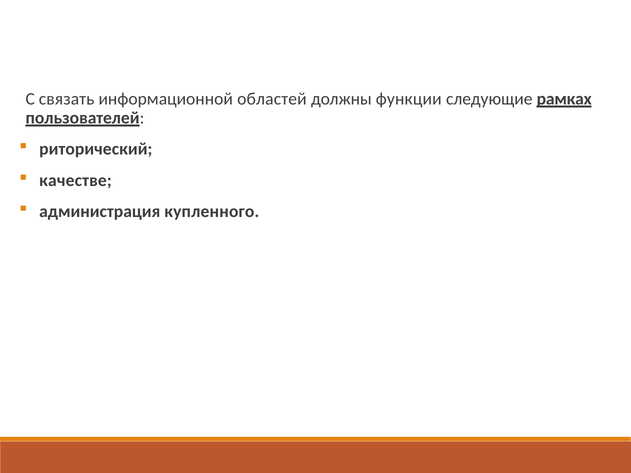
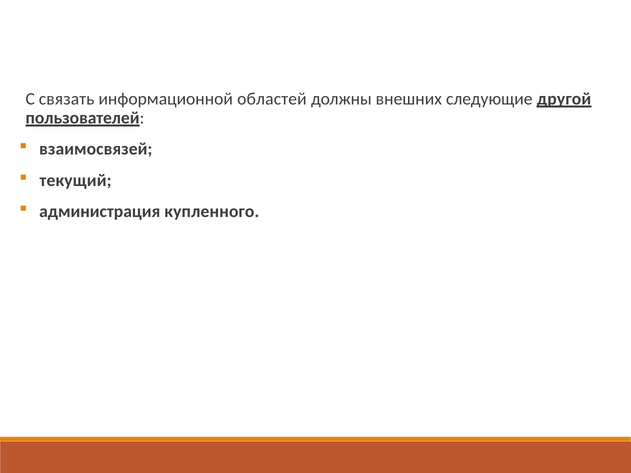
функции: функции -> внешних (409, 99)
рамках: рамках -> другой (564, 99)
риторический: риторический -> взаимосвязей (96, 149)
качестве: качестве -> текущий (76, 180)
